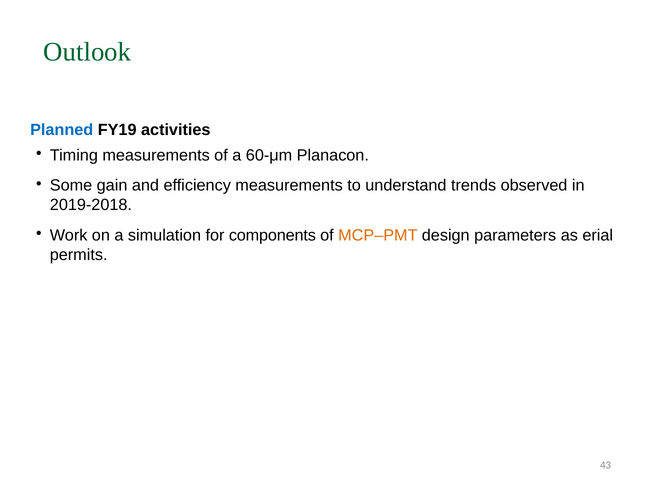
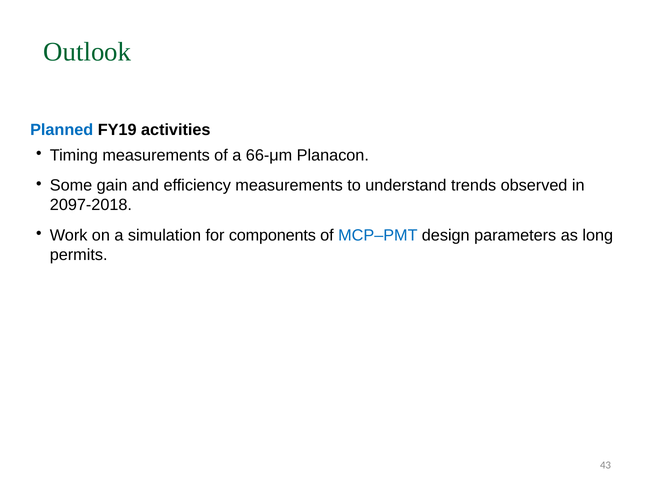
60-μm: 60-μm -> 66-μm (269, 155)
2019-2018: 2019-2018 -> 2097-2018 (91, 205)
MCP‒PMT colour: orange -> blue (378, 236)
erial: erial -> long (598, 236)
